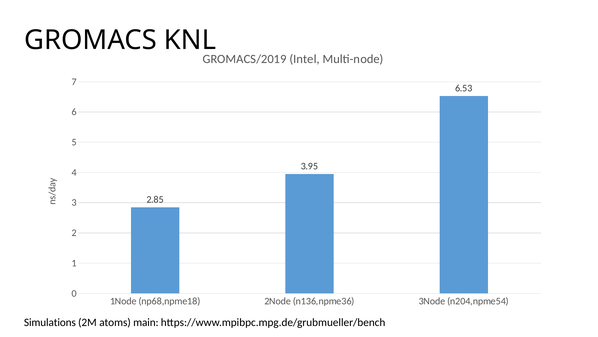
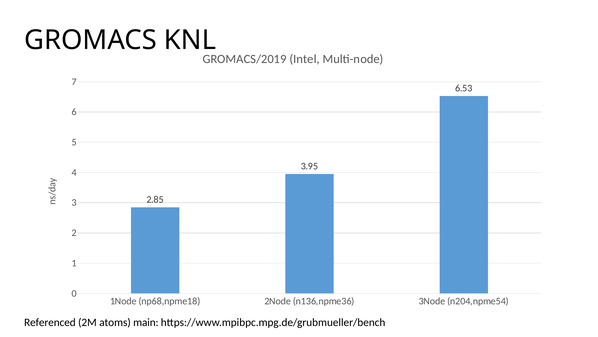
Simulations: Simulations -> Referenced (50, 322)
